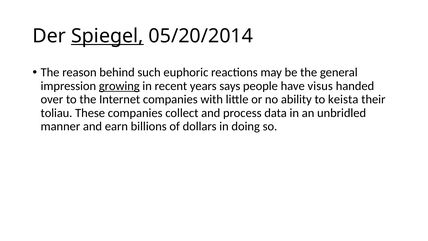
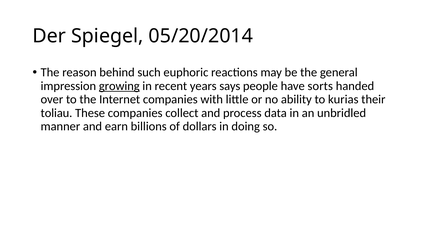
Spiegel underline: present -> none (107, 36)
visus: visus -> sorts (320, 86)
keista: keista -> kurias (343, 99)
